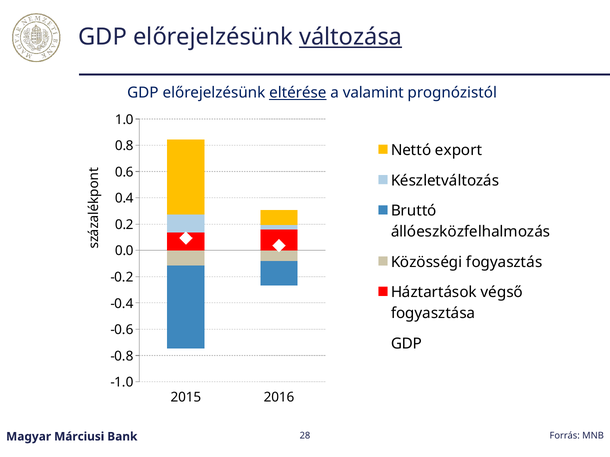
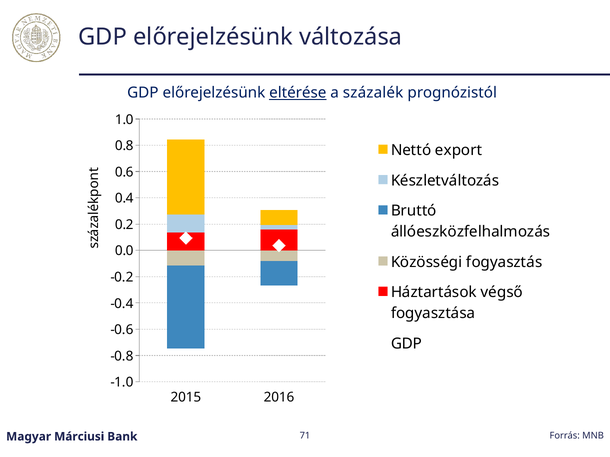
változása underline: present -> none (351, 37)
valamint: valamint -> százalék (373, 93)
28: 28 -> 71 (305, 436)
